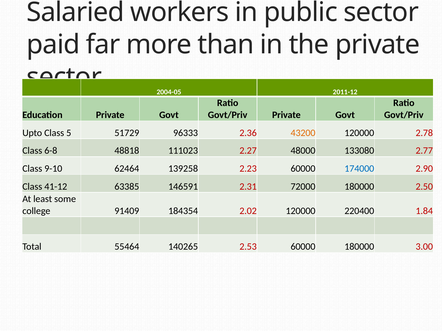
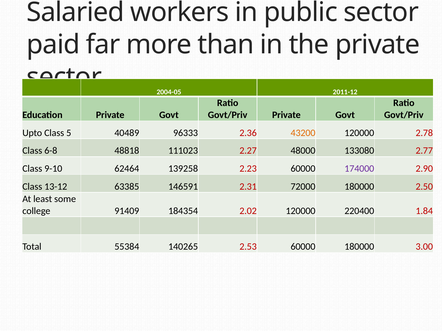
51729: 51729 -> 40489 (127, 133)
174000 colour: blue -> purple (359, 169)
41-12: 41-12 -> 13-12 (56, 187)
55464: 55464 -> 55384 (127, 247)
